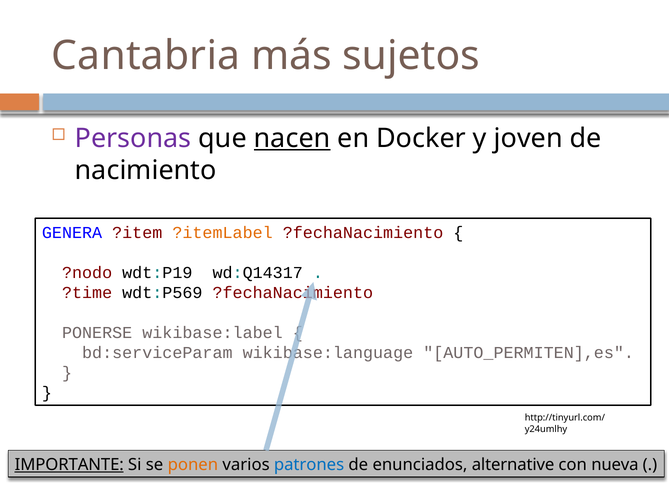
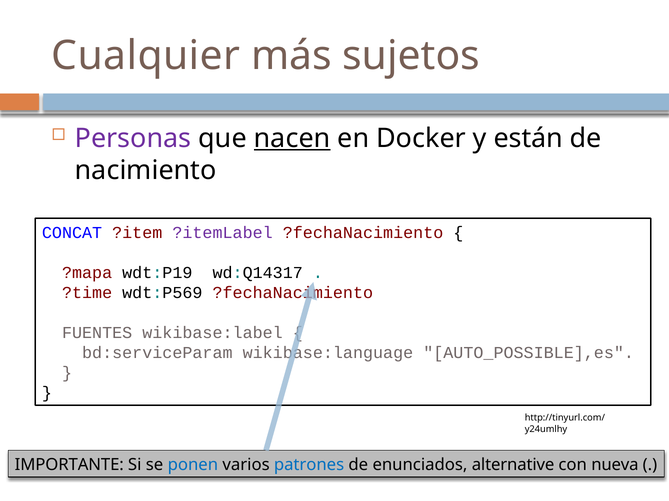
Cantabria: Cantabria -> Cualquier (146, 56)
joven: joven -> están (528, 138)
GENERA: GENERA -> CONCAT (72, 233)
?itemLabel colour: orange -> purple (223, 233)
?nodo: ?nodo -> ?mapa (87, 273)
PONERSE: PONERSE -> FUENTES (97, 333)
AUTO_PERMITEN],es: AUTO_PERMITEN],es -> AUTO_POSSIBLE],es (529, 353)
IMPORTANTE underline: present -> none (69, 466)
ponen colour: orange -> blue (193, 466)
